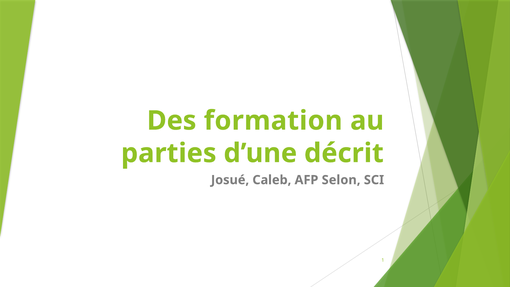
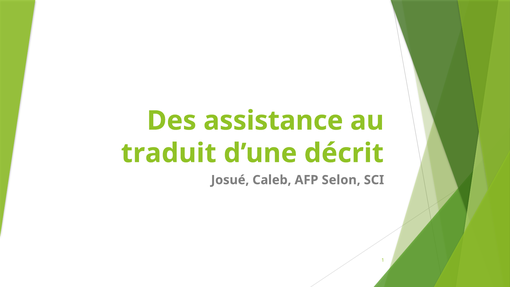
formation: formation -> assistance (273, 121)
parties: parties -> traduit (169, 153)
